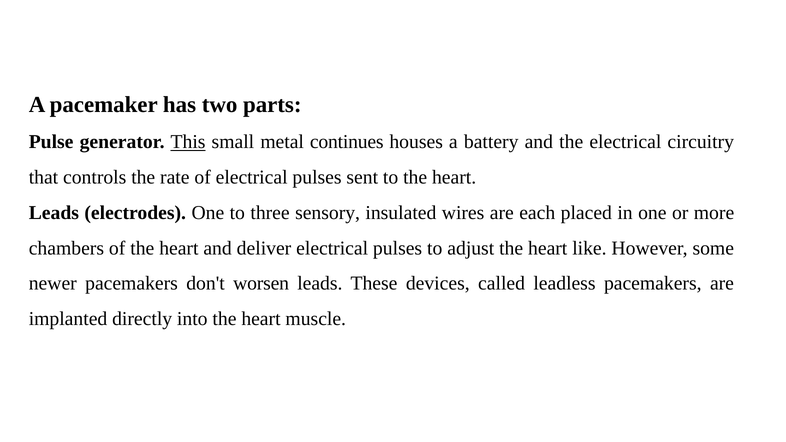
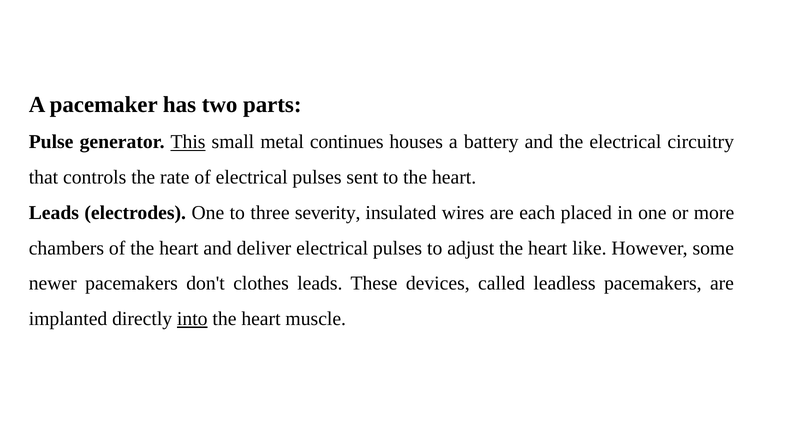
sensory: sensory -> severity (328, 213)
worsen: worsen -> clothes (261, 284)
into underline: none -> present (192, 319)
